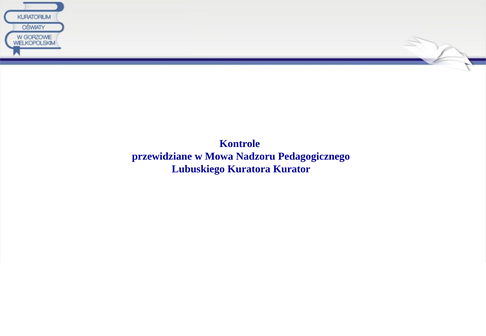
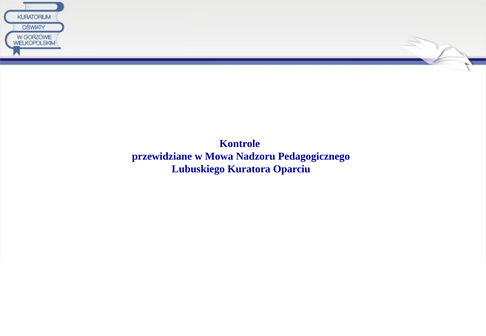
Kurator: Kurator -> Oparciu (292, 169)
